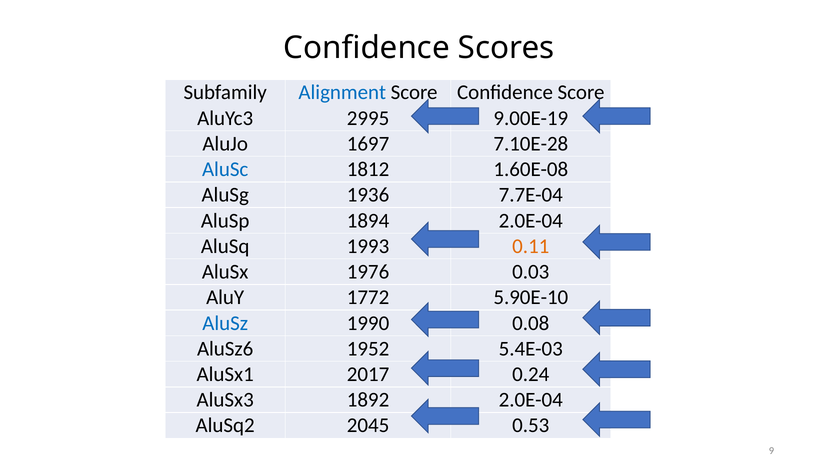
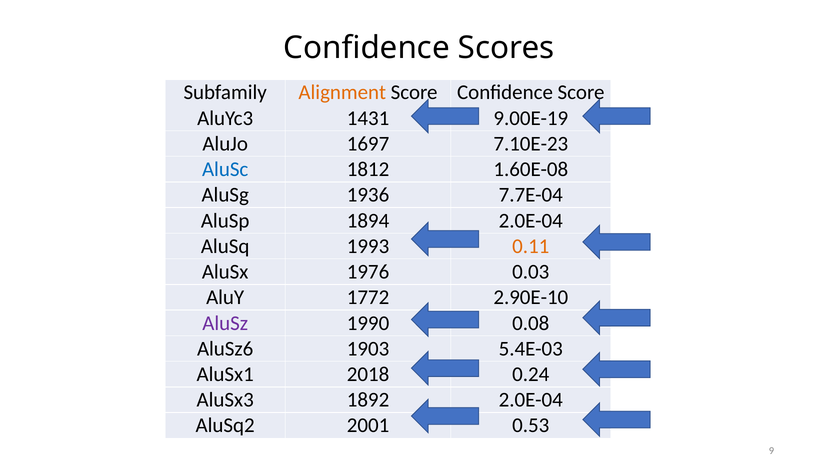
Alignment colour: blue -> orange (342, 92)
2995: 2995 -> 1431 (368, 118)
7.10E-28: 7.10E-28 -> 7.10E-23 (531, 144)
5.90E-10: 5.90E-10 -> 2.90E-10 (531, 297)
AluSz colour: blue -> purple (225, 323)
1952: 1952 -> 1903 (368, 348)
2017: 2017 -> 2018 (368, 374)
2045: 2045 -> 2001 (368, 425)
